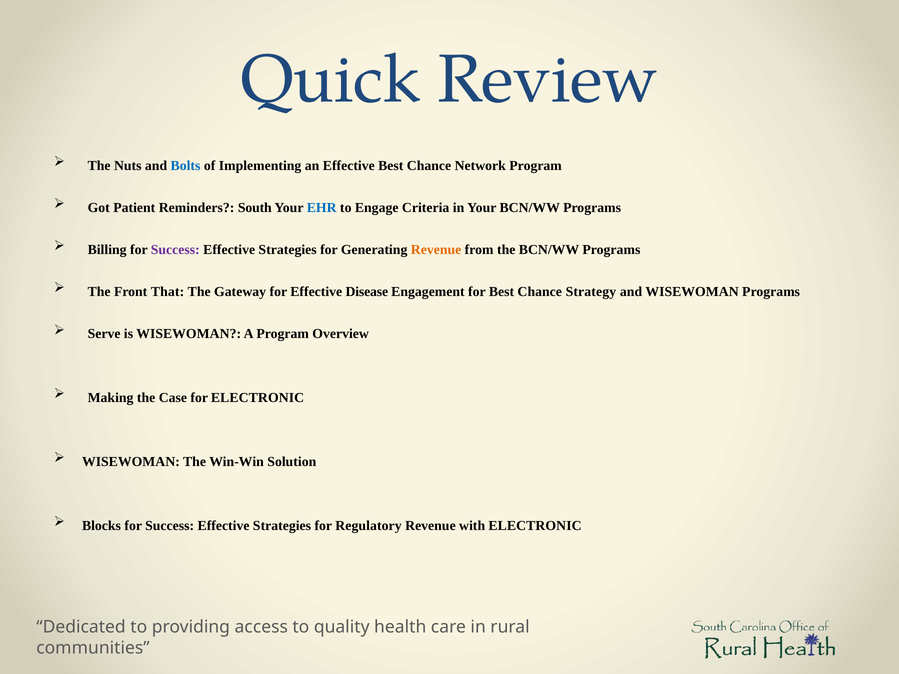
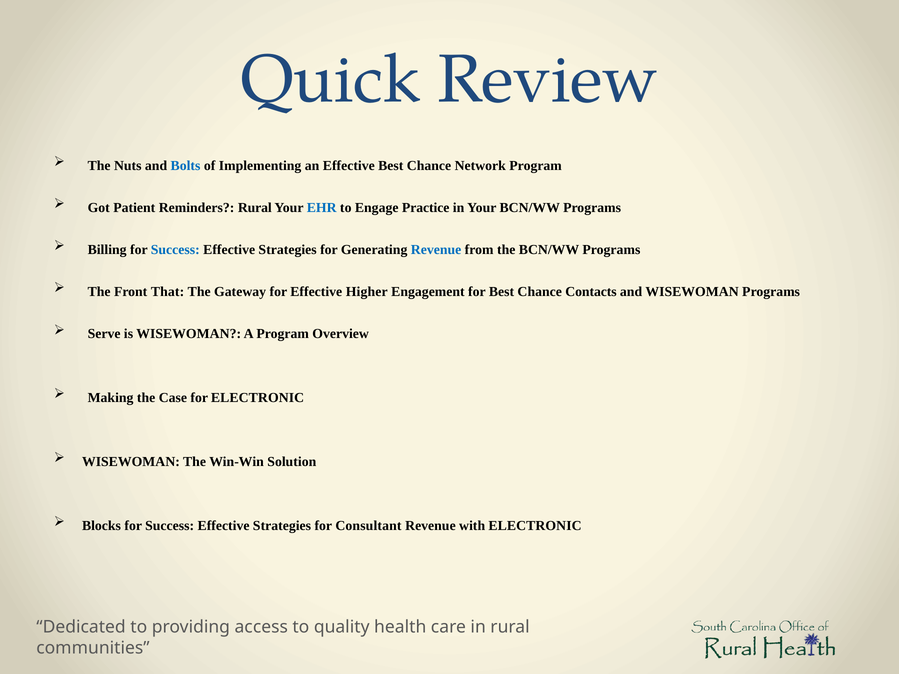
Reminders South: South -> Rural (255, 208)
Criteria: Criteria -> Practice (426, 208)
Success colour: purple -> blue (175, 250)
Revenue colour: orange -> blue (436, 250)
Disease: Disease -> Higher (367, 292)
Strategy: Strategy -> Contacts (591, 292)
Regulatory: Regulatory -> Consultant (368, 526)
